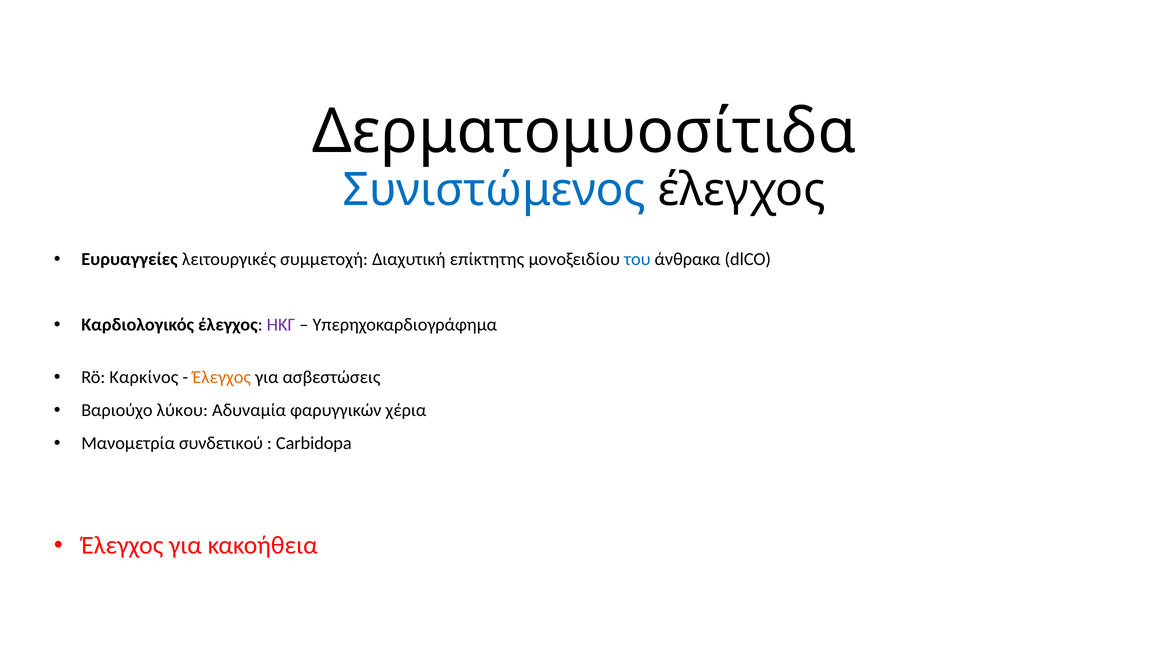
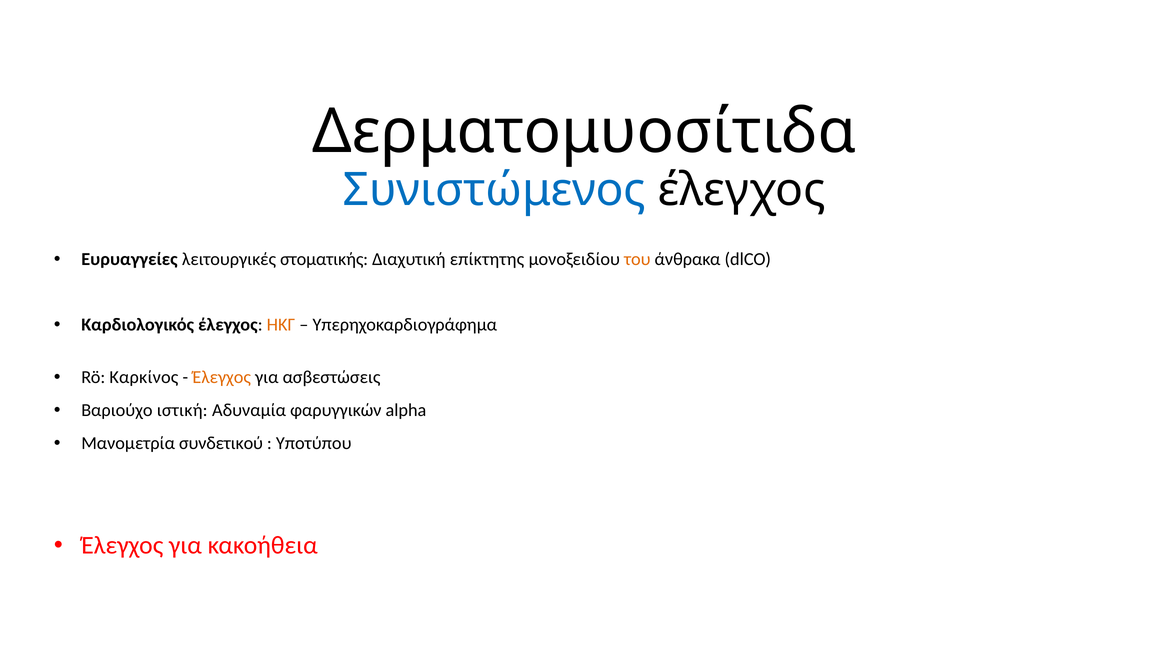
συμμετοχή: συμμετοχή -> στοματικής (324, 259)
του colour: blue -> orange (637, 259)
ΗΚΓ colour: purple -> orange (281, 325)
λύκου: λύκου -> ιστική (182, 411)
χέρια: χέρια -> alpha (406, 411)
Carbidopa: Carbidopa -> Υποτύπου (314, 443)
